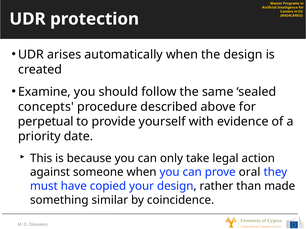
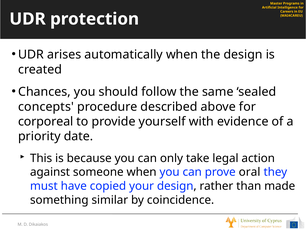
Examine: Examine -> Chances (44, 92)
perpetual: perpetual -> corporeal (46, 122)
